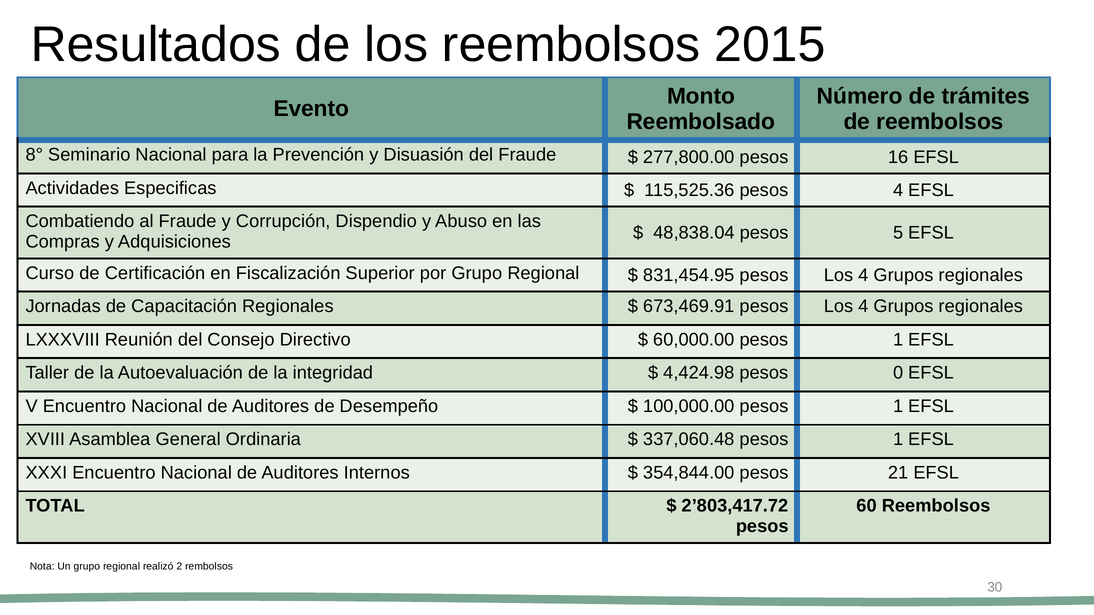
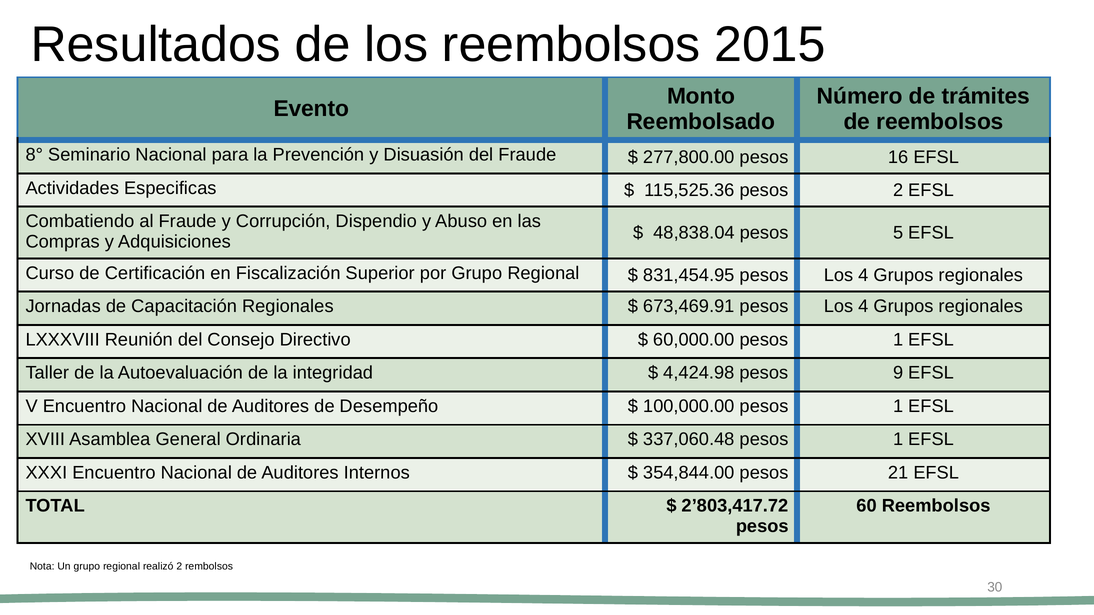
pesos 4: 4 -> 2 (898, 190)
0: 0 -> 9 (898, 373)
